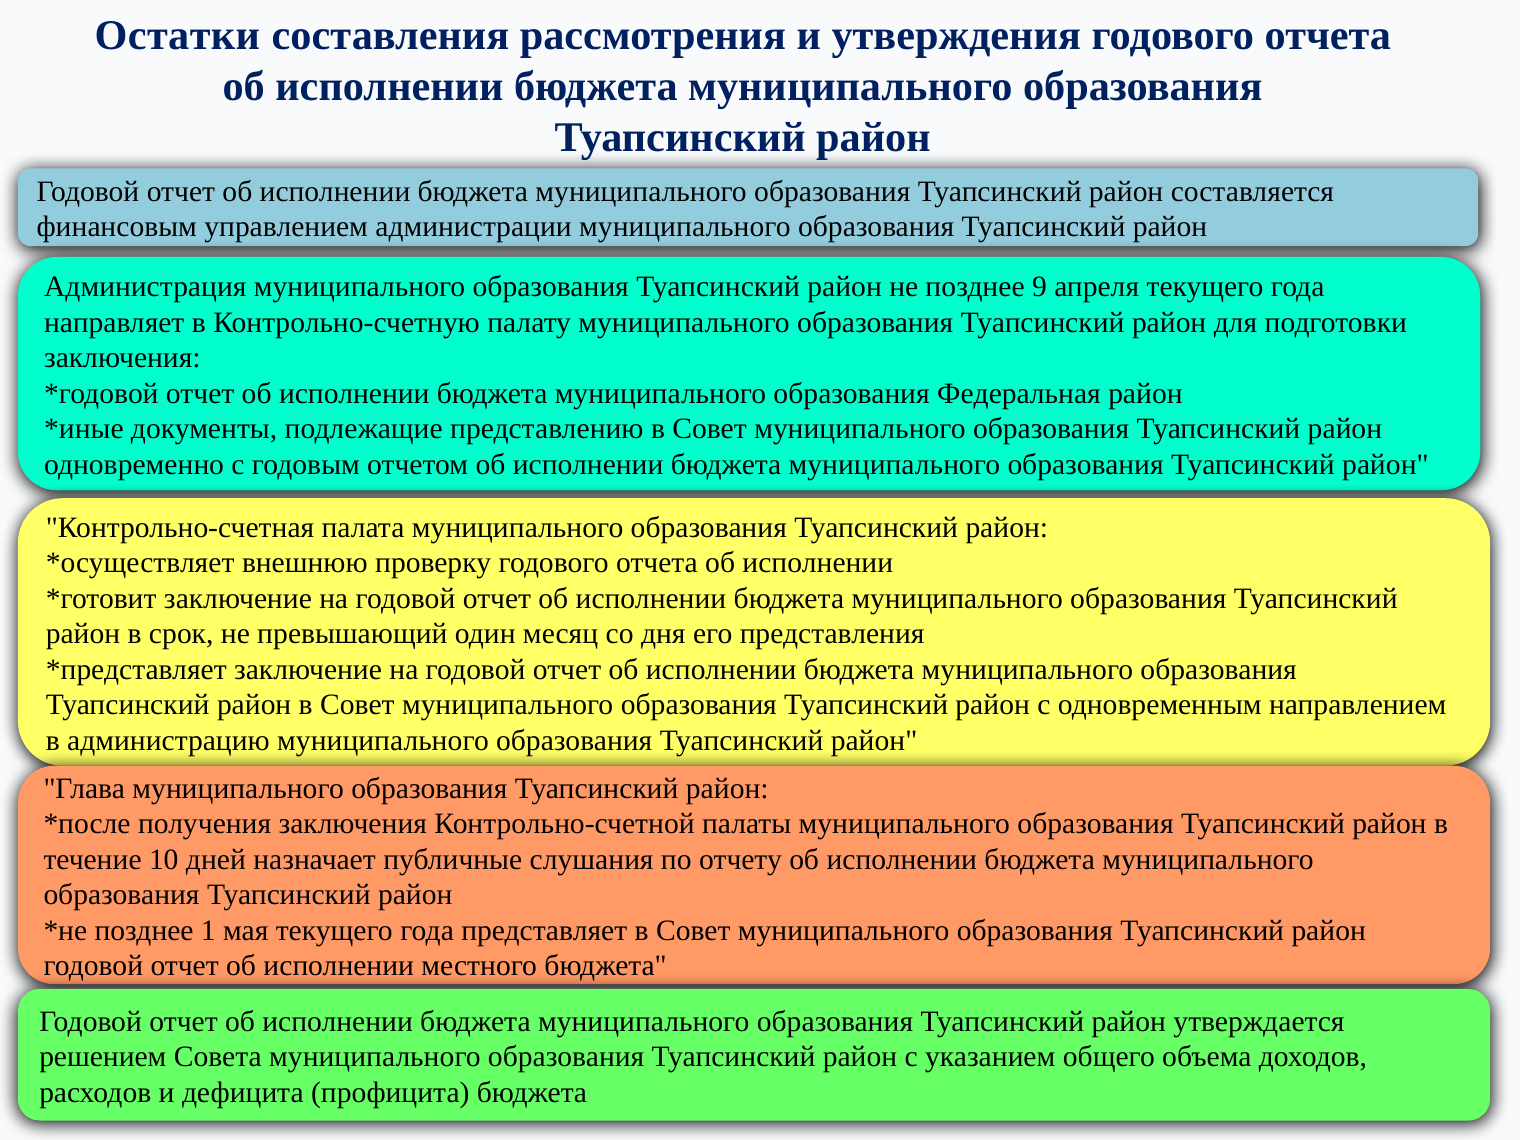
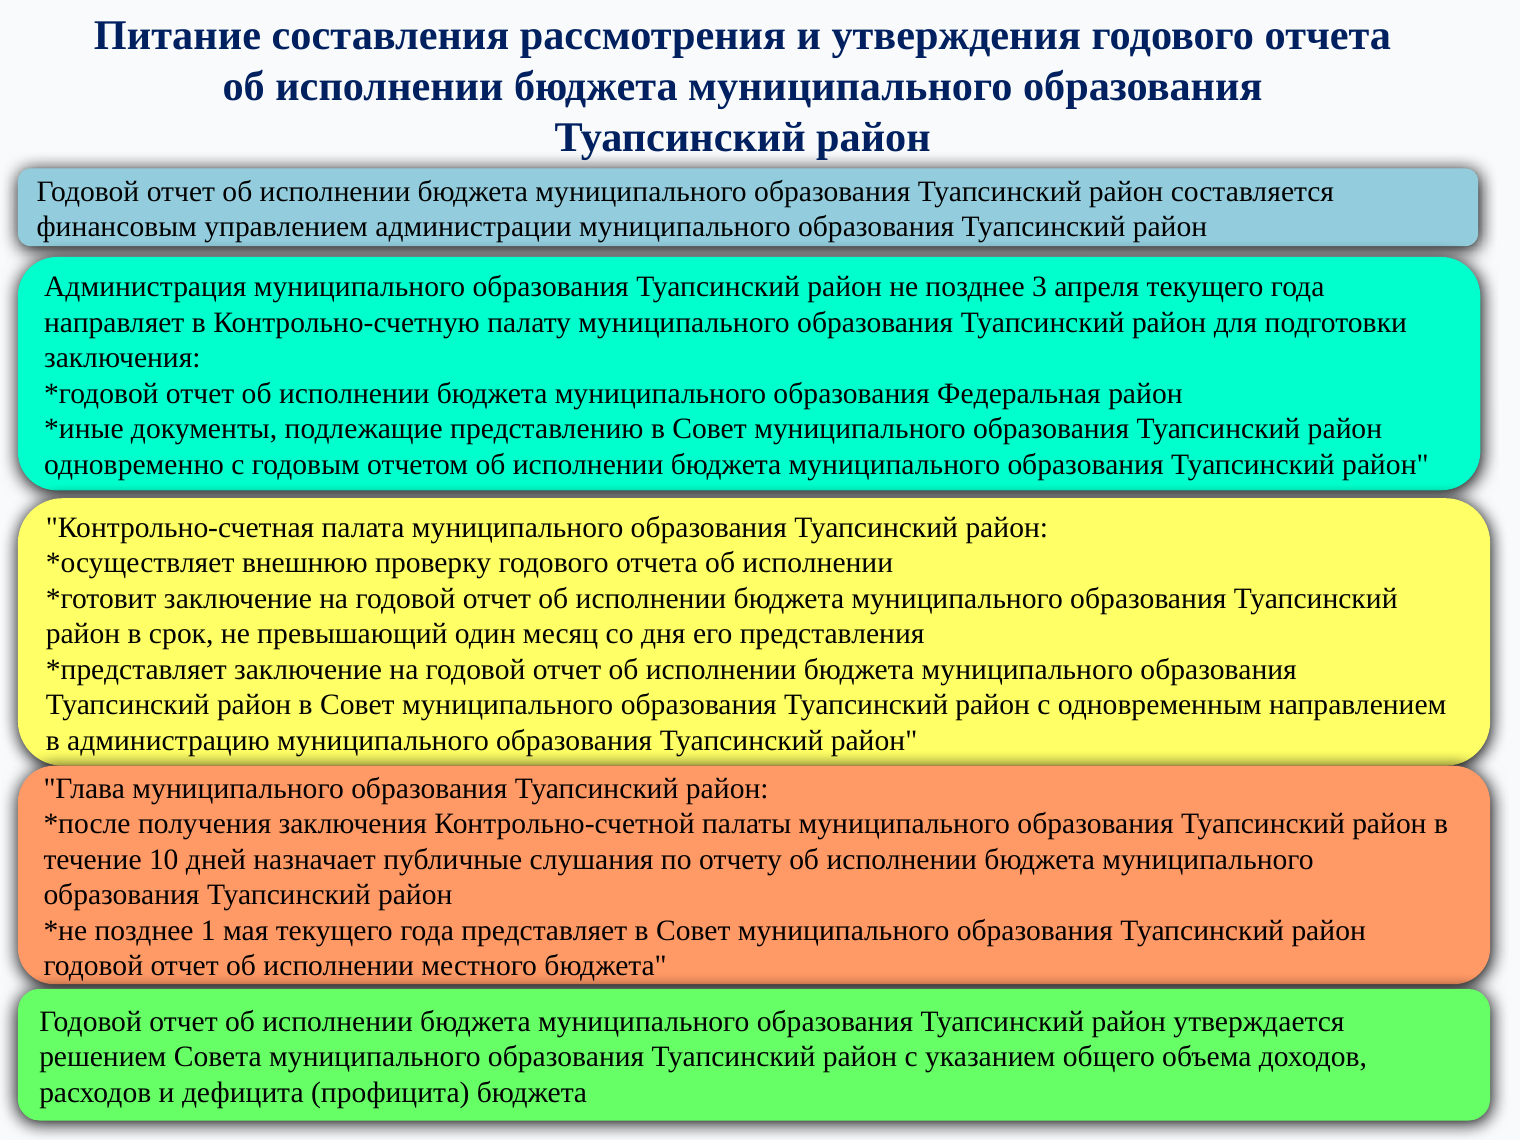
Остатки: Остатки -> Питание (178, 36)
9: 9 -> 3 (1039, 287)
